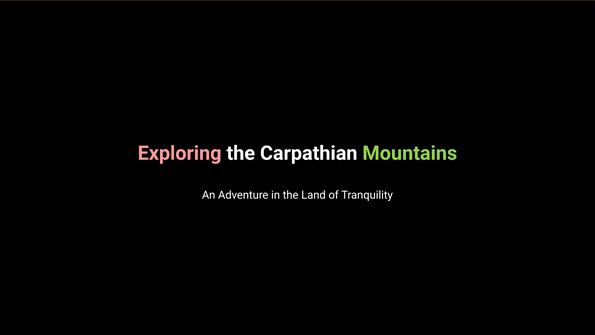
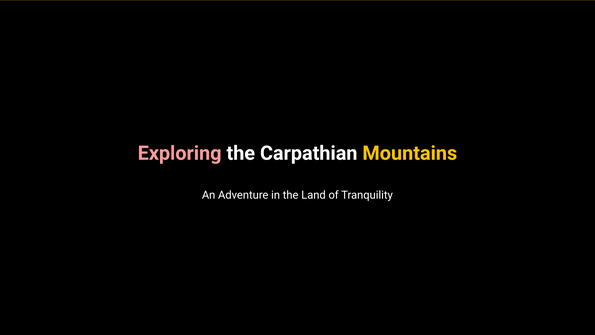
Mountains colour: light green -> yellow (410, 153)
